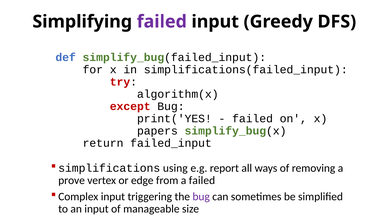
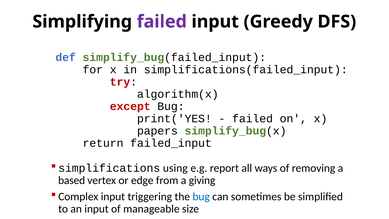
prove: prove -> based (72, 180)
a failed: failed -> giving (202, 180)
bug colour: purple -> blue (201, 196)
